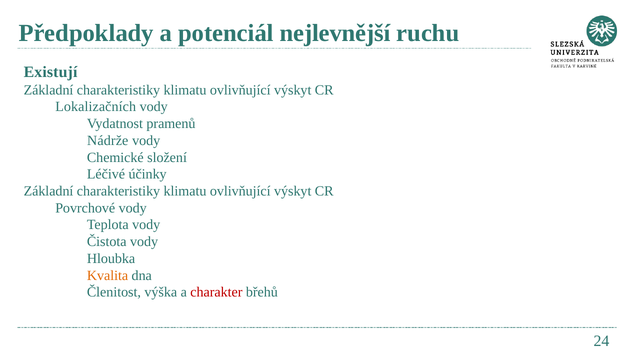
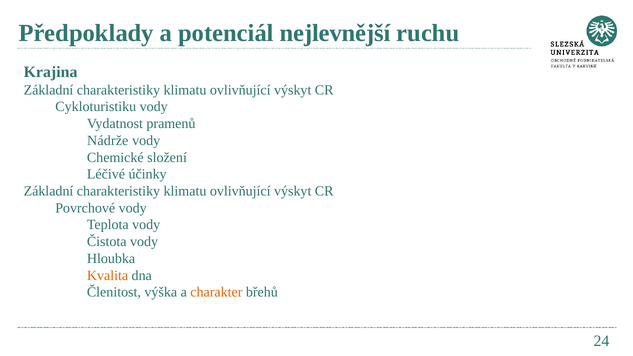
Existují: Existují -> Krajina (51, 72)
Lokalizačních: Lokalizačních -> Cykloturistiku (96, 107)
charakter colour: red -> orange (216, 292)
